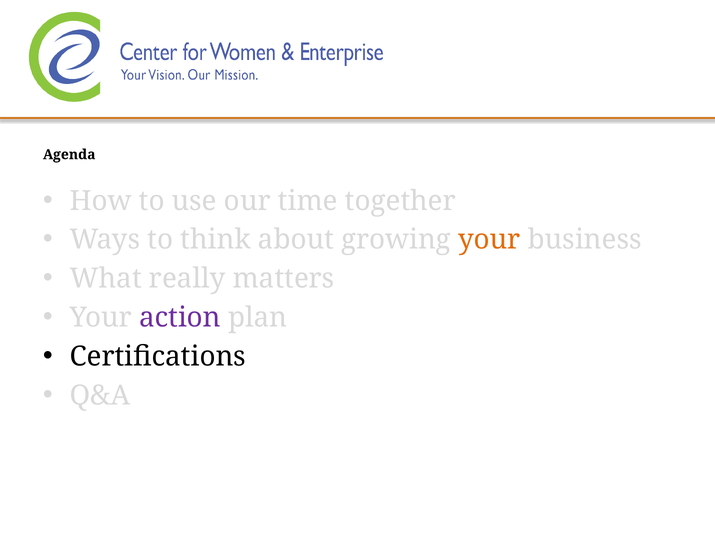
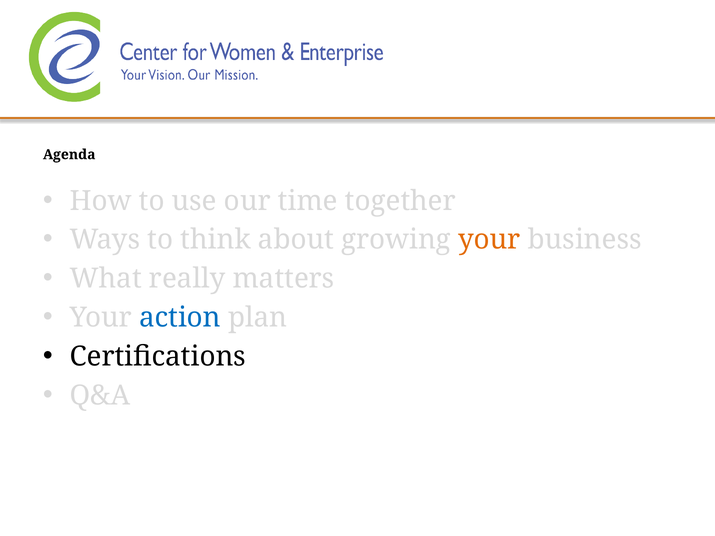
action colour: purple -> blue (180, 318)
